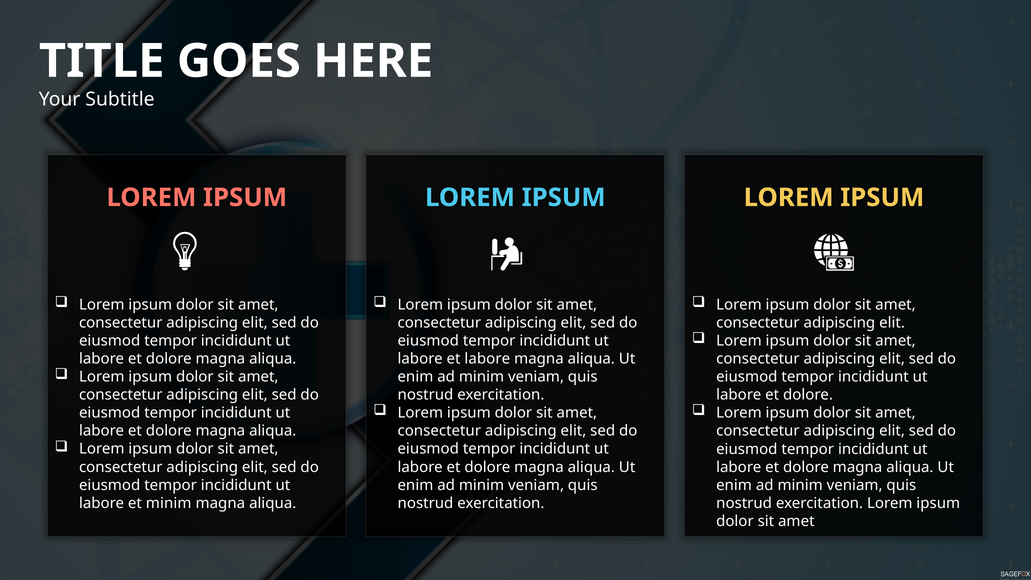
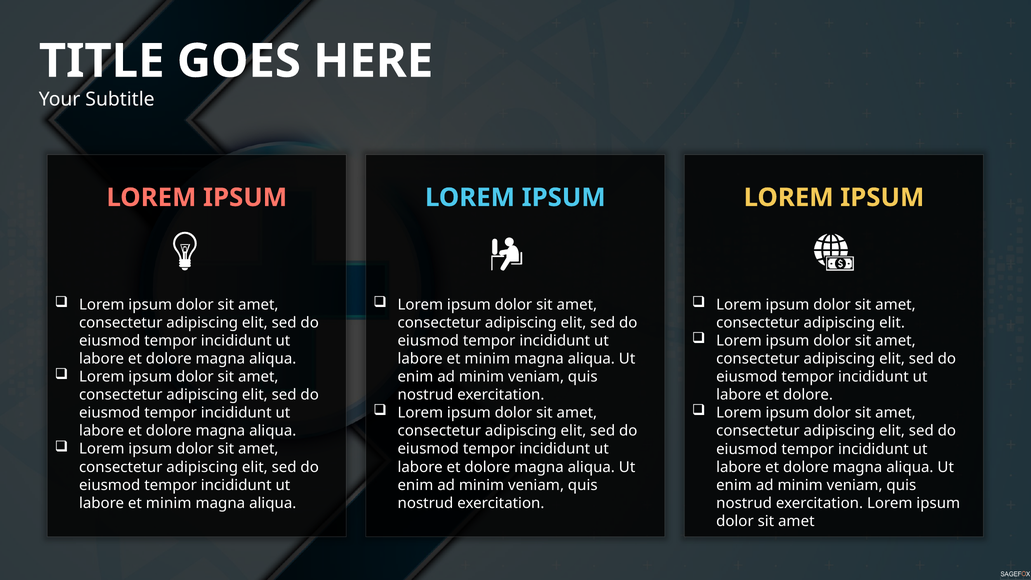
labore: labore -> minim (487, 359)
